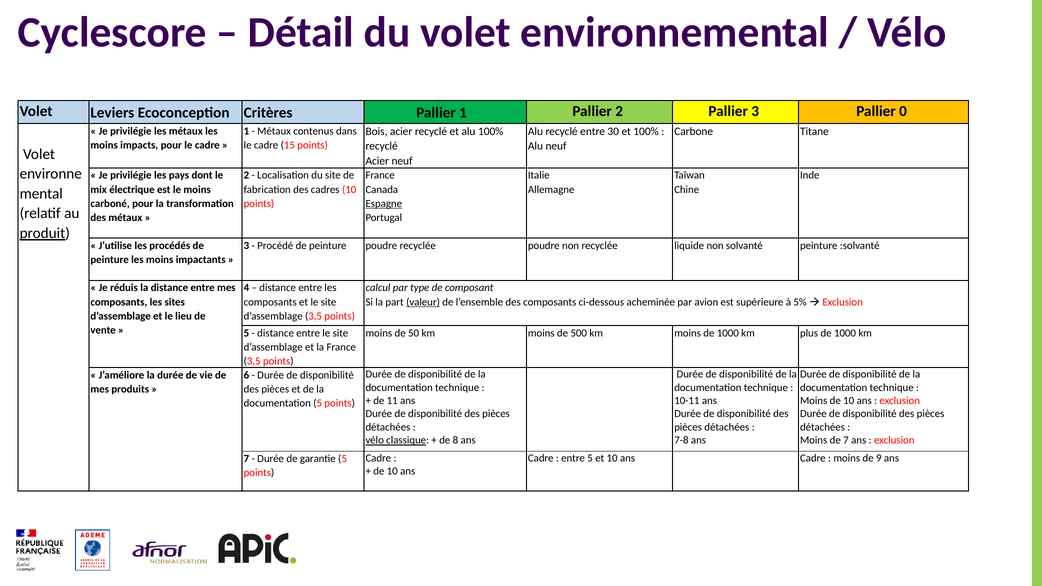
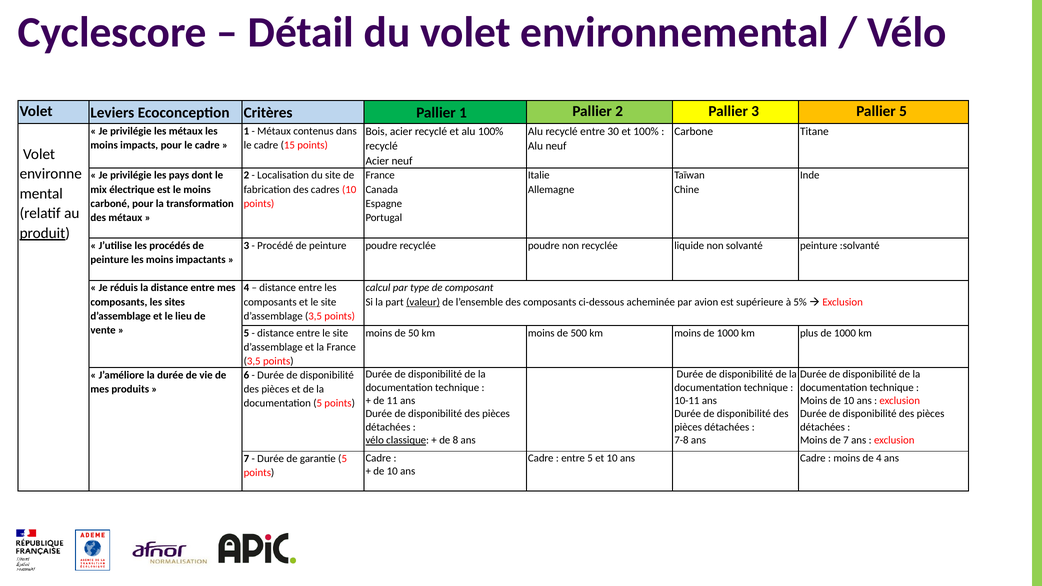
Pallier 0: 0 -> 5 (903, 111)
Espagne underline: present -> none (384, 204)
de 9: 9 -> 4 (879, 458)
